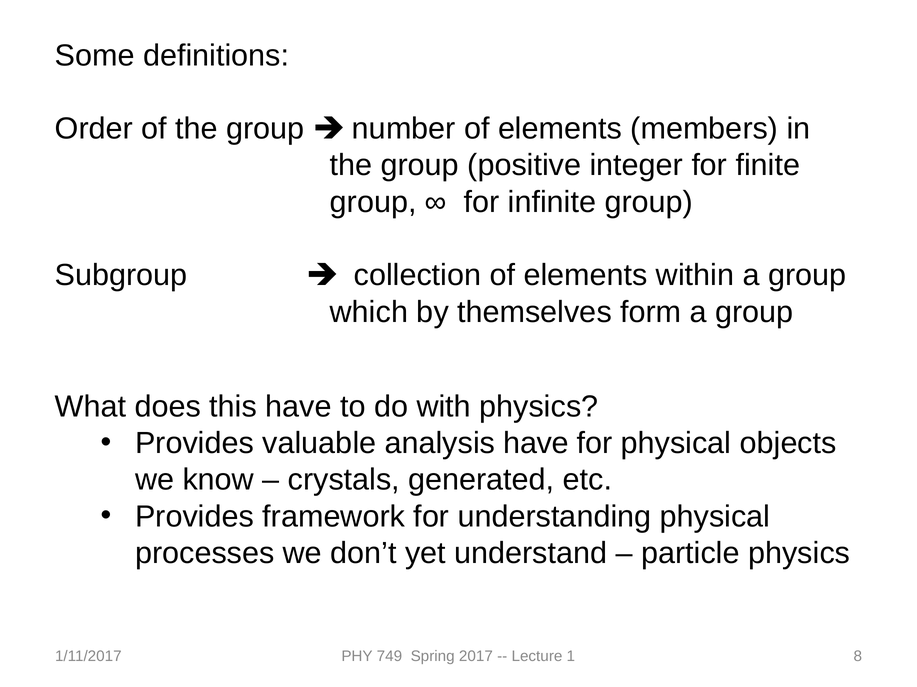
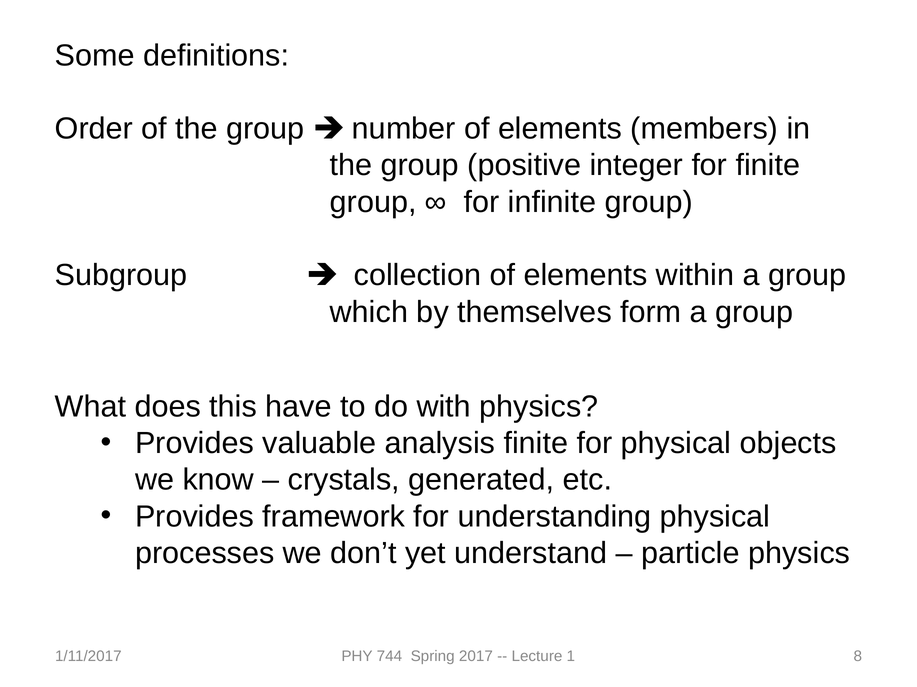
analysis have: have -> finite (536, 444)
749: 749 -> 744 (389, 657)
